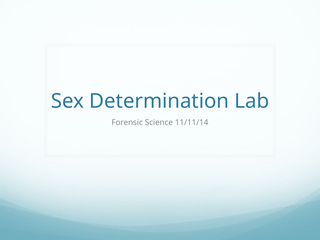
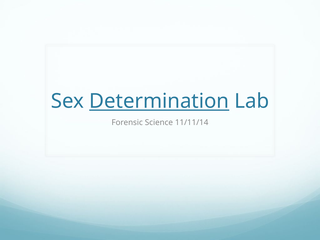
Determination underline: none -> present (159, 101)
